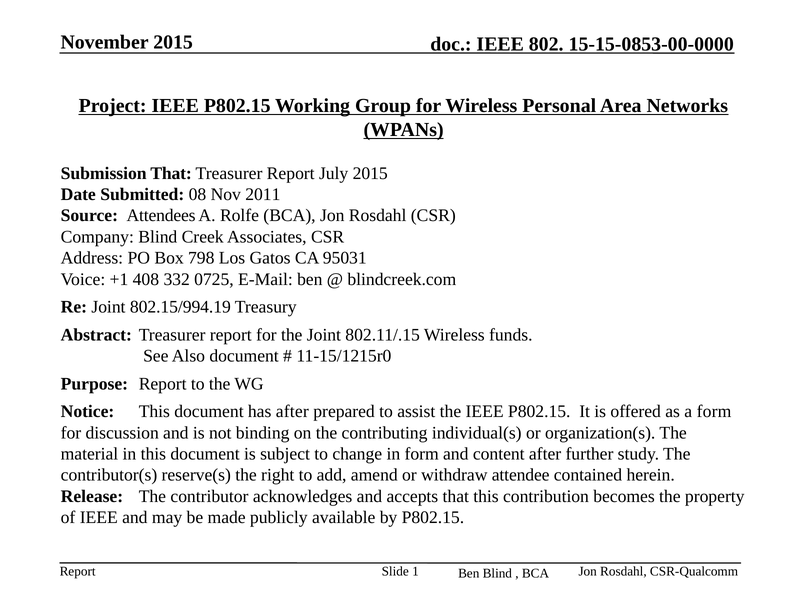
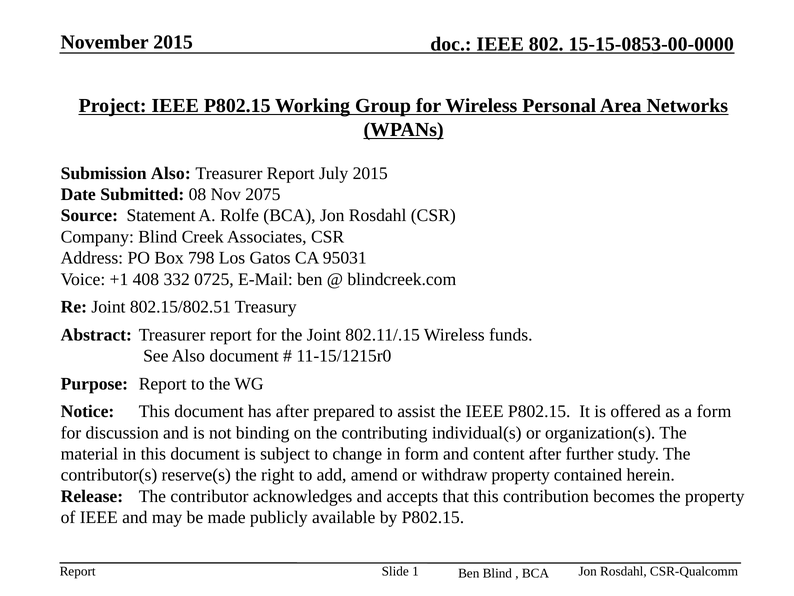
Submission That: That -> Also (171, 173)
2011: 2011 -> 2075 (263, 194)
Attendees: Attendees -> Statement (161, 215)
802.15/994.19: 802.15/994.19 -> 802.15/802.51 (180, 307)
withdraw attendee: attendee -> property (521, 475)
